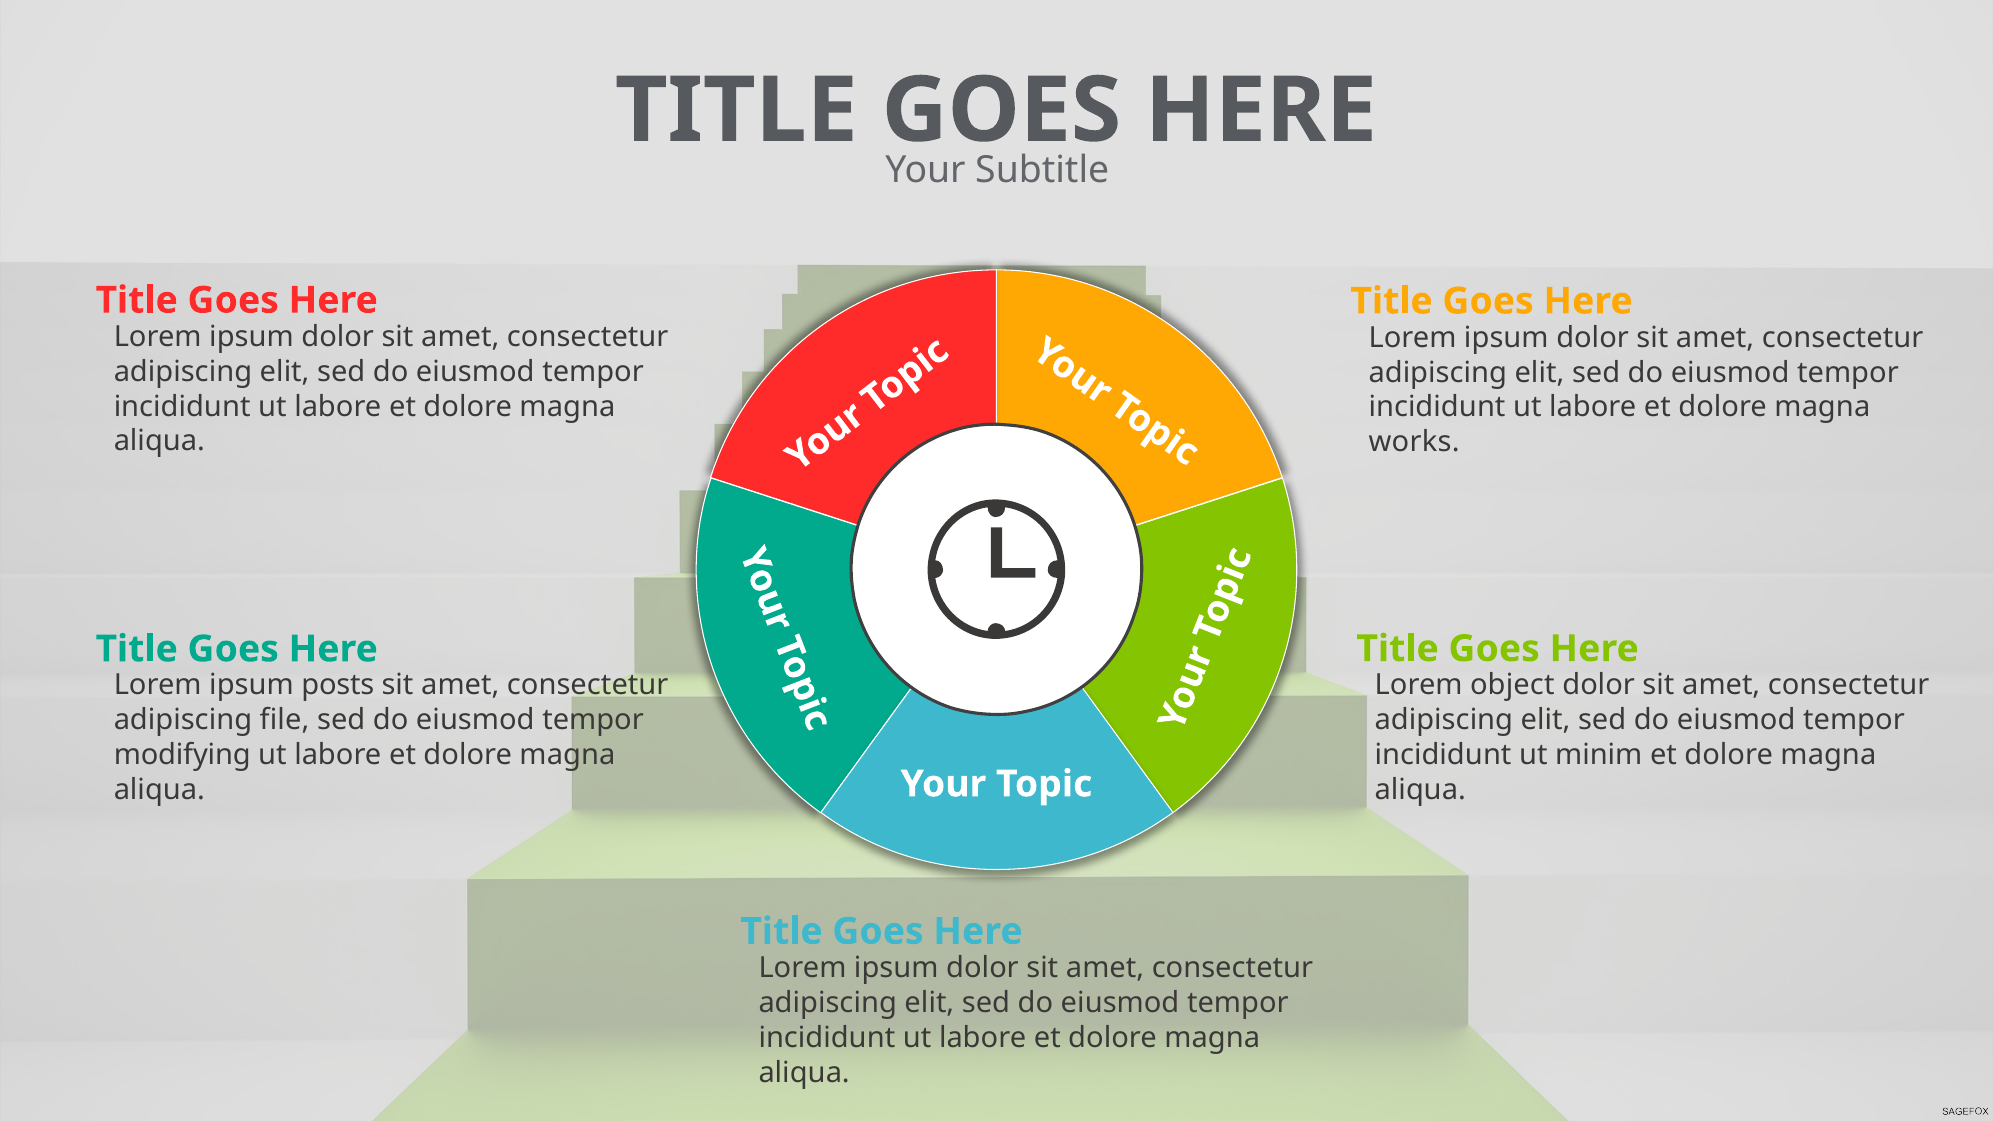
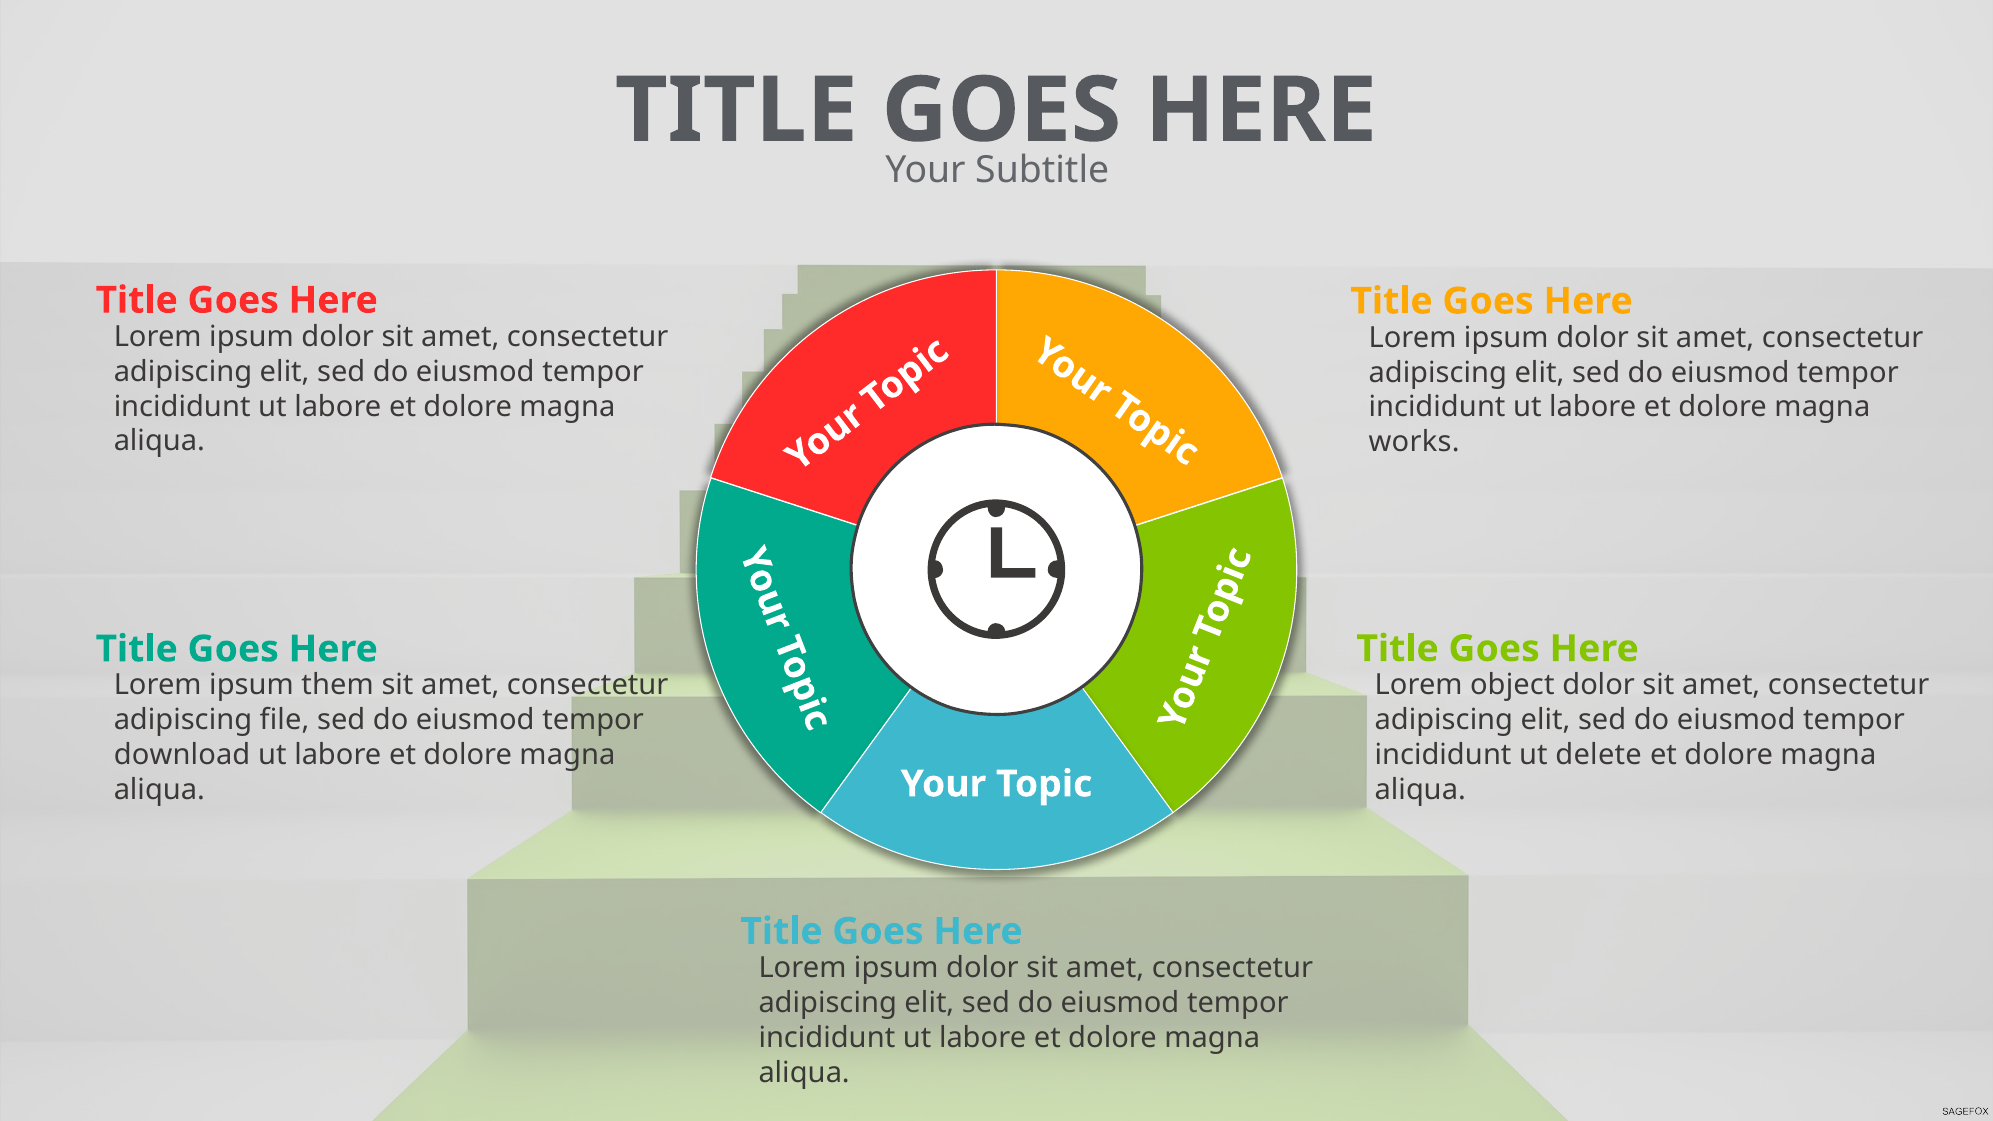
posts: posts -> them (338, 685)
minim: minim -> delete (1599, 755)
modifying: modifying -> download (182, 755)
